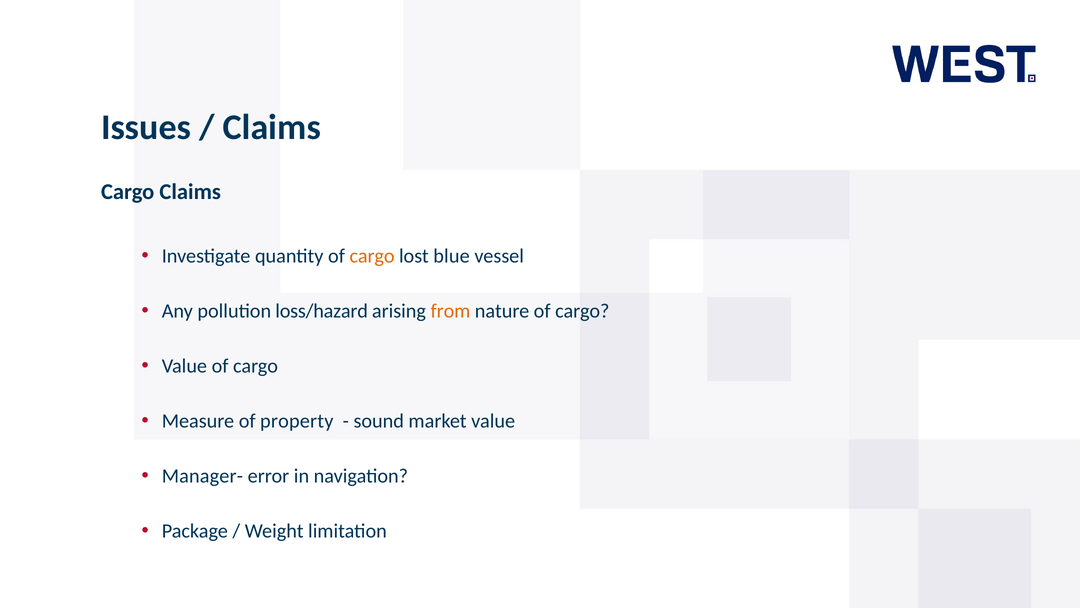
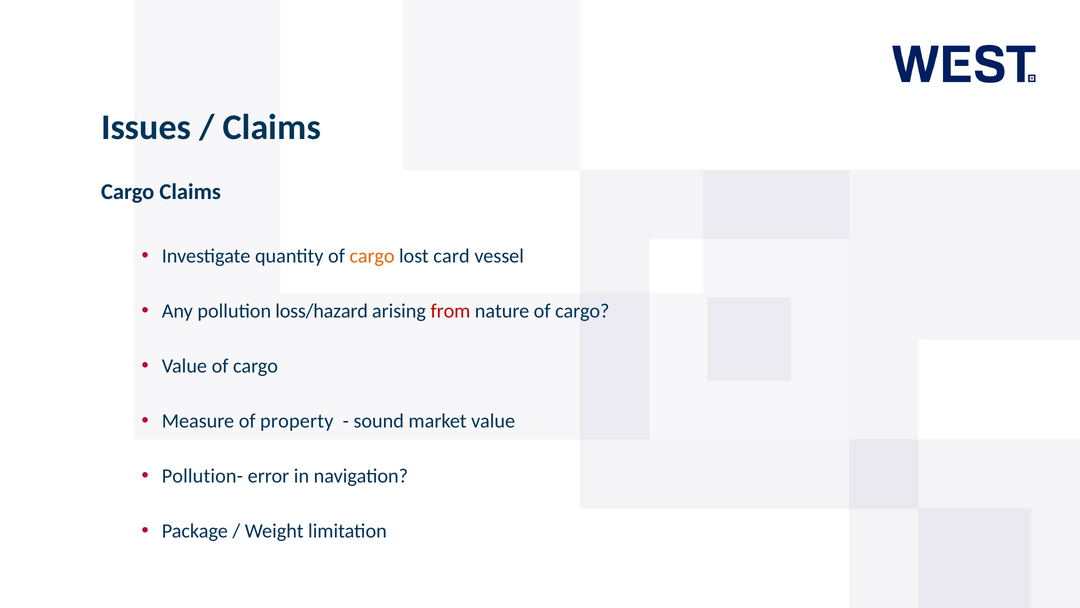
blue: blue -> card (452, 256)
from colour: orange -> red (450, 311)
Manager-: Manager- -> Pollution- (202, 476)
